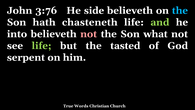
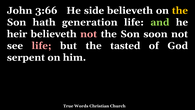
3:76: 3:76 -> 3:66 (46, 11)
the colour: light blue -> yellow (180, 11)
chasteneth: chasteneth -> generation (90, 22)
into: into -> heir (17, 34)
what: what -> soon (155, 34)
life colour: light green -> pink (42, 46)
